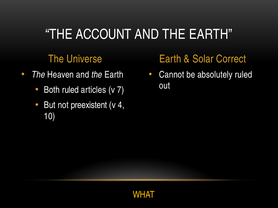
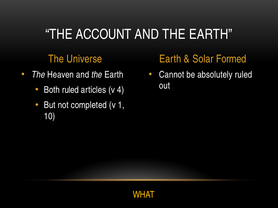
Correct: Correct -> Formed (231, 59)
7: 7 -> 4 (121, 90)
preexistent: preexistent -> completed (89, 105)
4: 4 -> 1 (121, 105)
